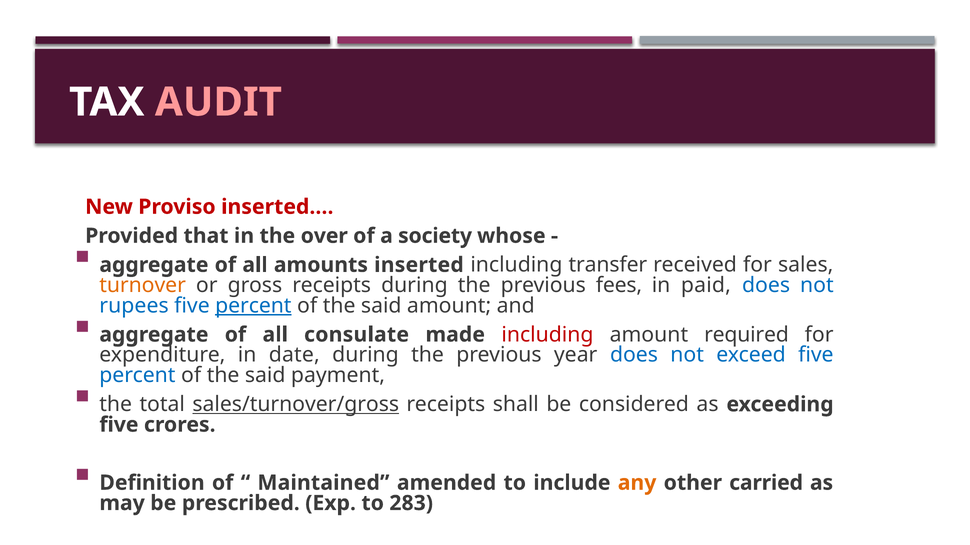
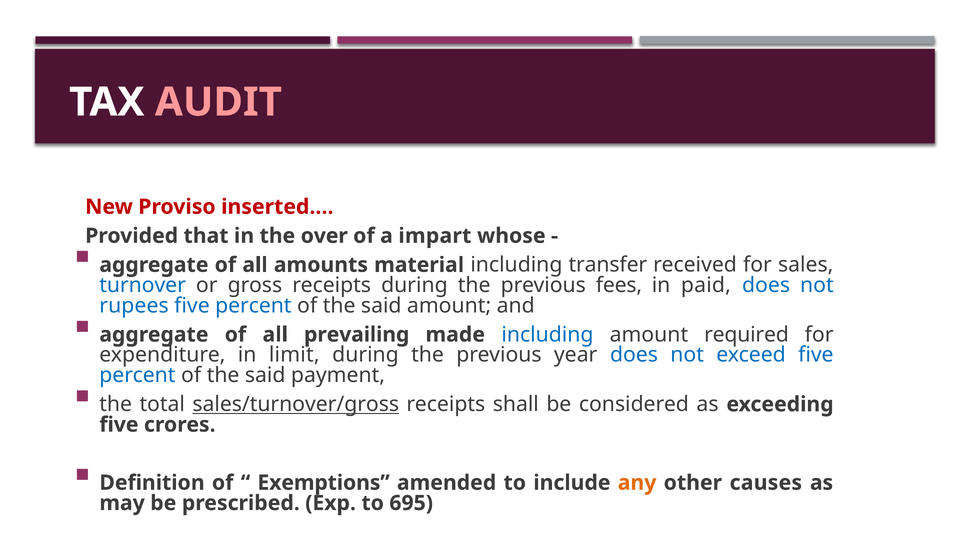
society: society -> impart (435, 236)
inserted: inserted -> material (419, 265)
turnover colour: orange -> blue (143, 286)
percent underline: present -> none (253, 306)
consulate: consulate -> prevailing (357, 335)
including colour: red -> blue (547, 335)
date: date -> limit (294, 355)
Maintained: Maintained -> Exemptions (324, 483)
carried: carried -> causes (766, 483)
283: 283 -> 695 (411, 504)
